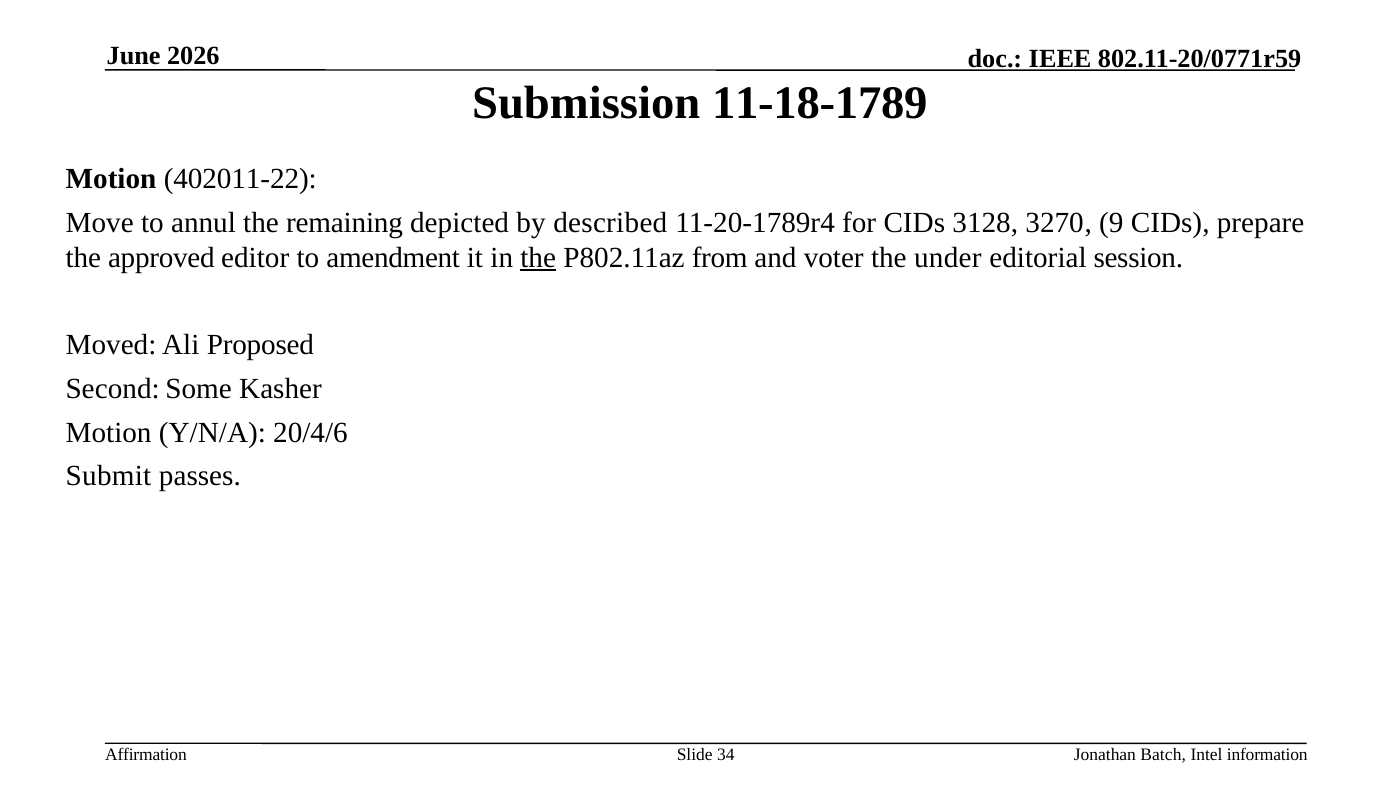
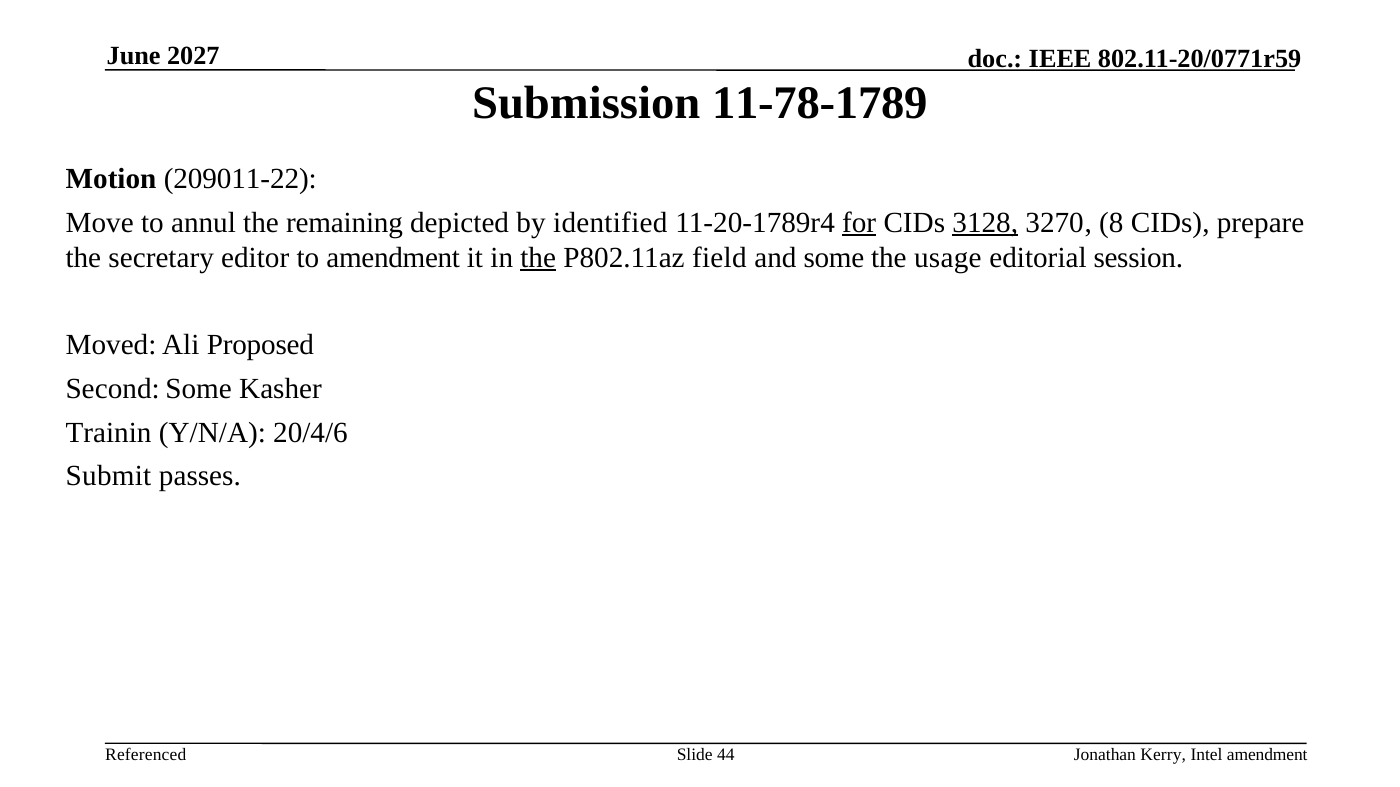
2026: 2026 -> 2027 (193, 56)
11-18-1789: 11-18-1789 -> 11-78-1789 (820, 103)
402011-22: 402011-22 -> 209011-22 (240, 179)
described: described -> identified (610, 223)
for underline: none -> present (859, 223)
3128 underline: none -> present (985, 223)
9: 9 -> 8 (1111, 223)
approved: approved -> secretary (161, 258)
from: from -> field (719, 258)
and voter: voter -> some (834, 258)
under: under -> usage (948, 258)
Motion: Motion -> Trainin (109, 433)
Affirmation: Affirmation -> Referenced (146, 755)
34: 34 -> 44 (726, 755)
Batch: Batch -> Kerry (1163, 755)
Intel information: information -> amendment (1267, 755)
